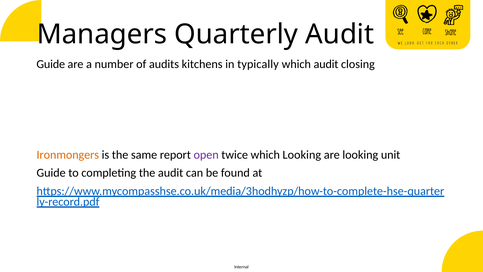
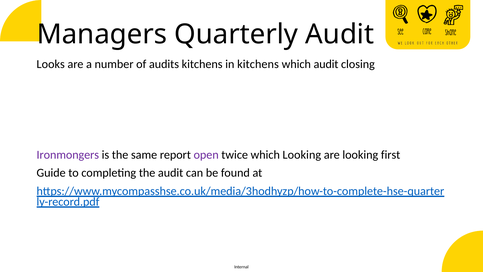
Guide: Guide -> Looks (51, 64)
in typically: typically -> kitchens (258, 64)
Ironmongers colour: orange -> purple (68, 155)
unit: unit -> first (391, 155)
